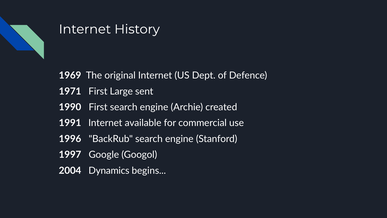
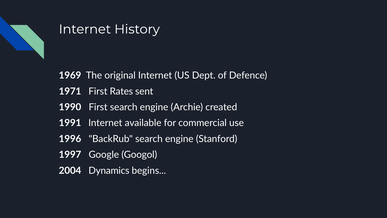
Large: Large -> Rates (121, 91)
